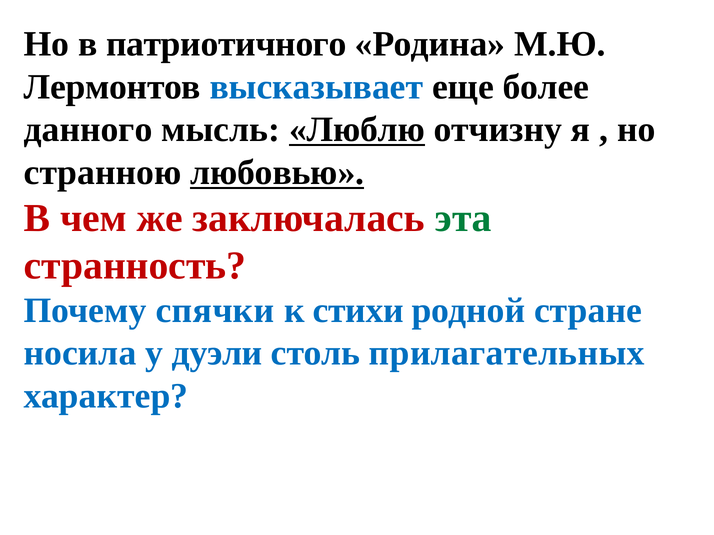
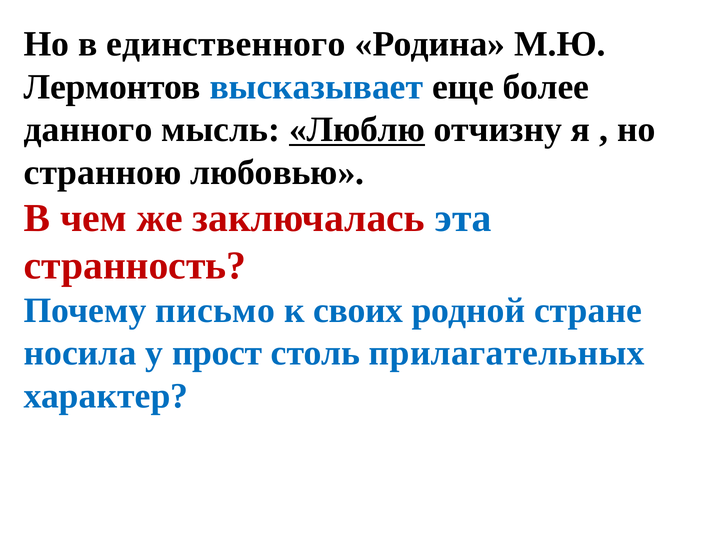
патриотичного: патриотичного -> единственного (226, 44)
любовью underline: present -> none (277, 173)
эта colour: green -> blue (463, 218)
спячки: спячки -> письмо (215, 311)
стихи: стихи -> своих (358, 311)
дуэли: дуэли -> прост (217, 354)
